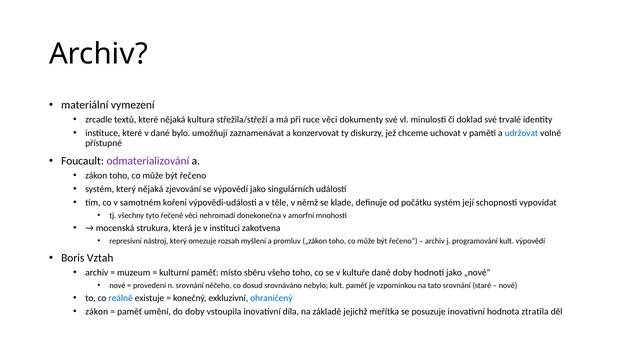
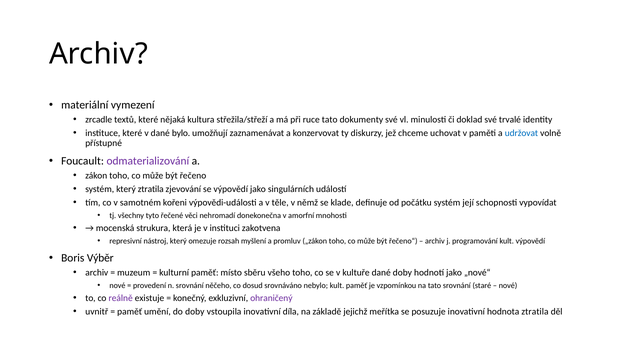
ruce věci: věci -> tato (330, 120)
který nějaká: nějaká -> ztratila (151, 189)
Vztah: Vztah -> Výběr (100, 258)
reálně colour: blue -> purple (121, 298)
ohraničený colour: blue -> purple (271, 298)
zákon: zákon -> uvnitř (97, 312)
